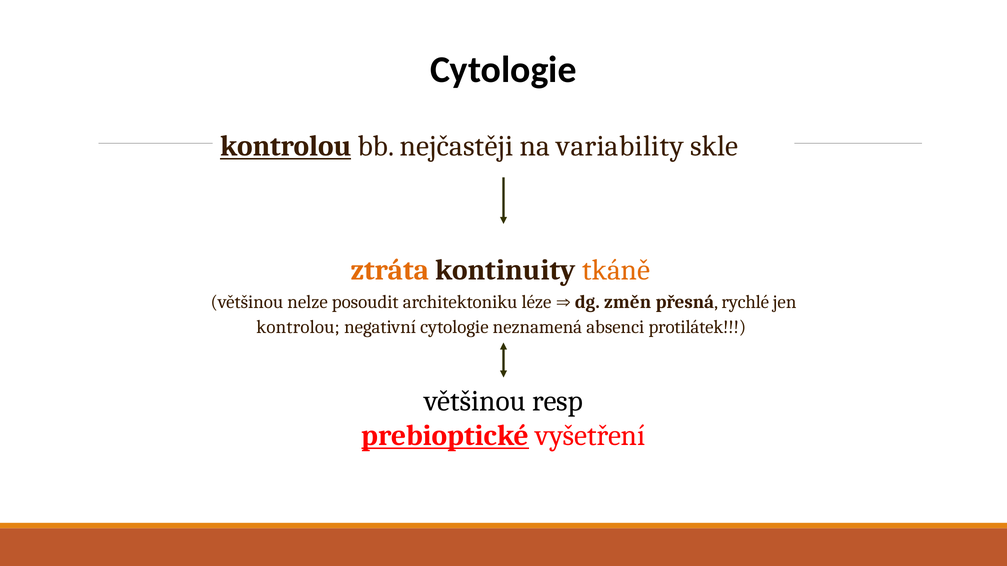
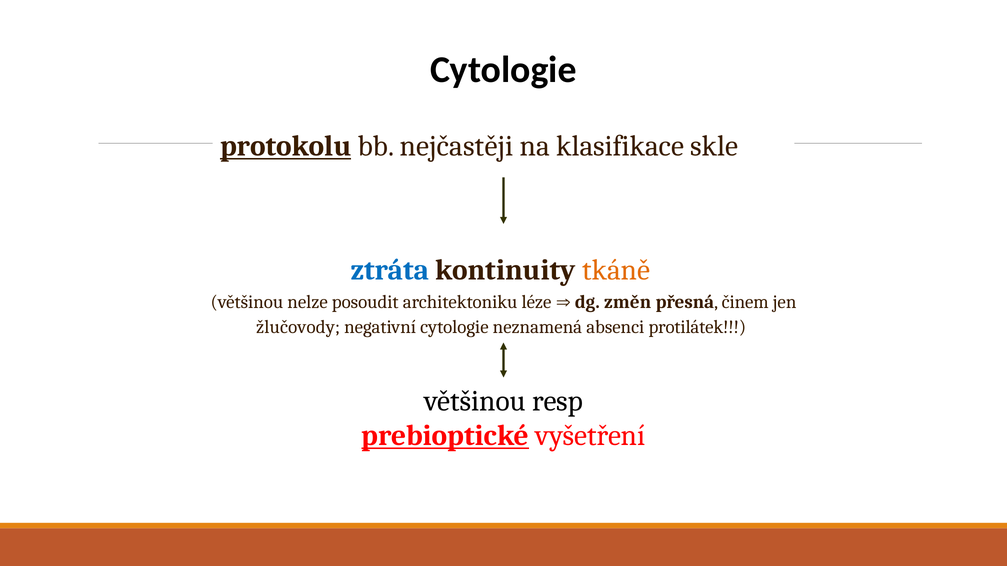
kontrolou: kontrolou -> protokolu (286, 146)
variability: variability -> klasifikace (620, 146)
ztráta colour: orange -> blue (390, 270)
rychlé: rychlé -> činem (745, 302)
kontrolou: kontrolou -> žlučovody (298, 327)
